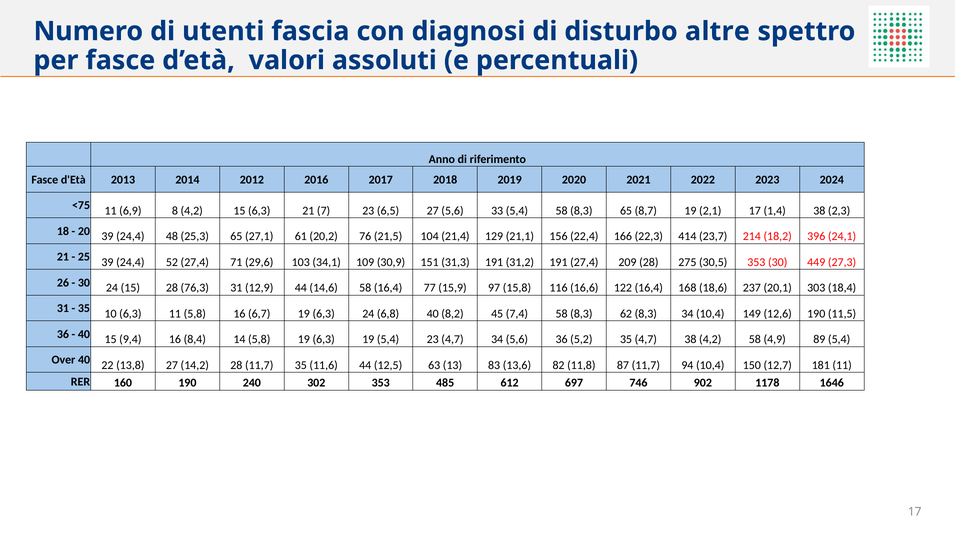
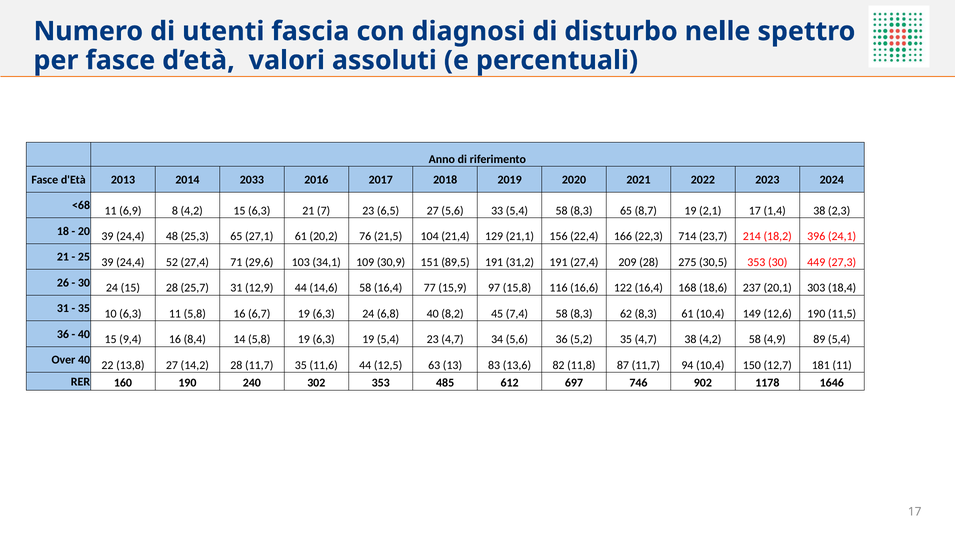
altre: altre -> nelle (718, 31)
2012: 2012 -> 2033 (252, 180)
<75: <75 -> <68 (81, 205)
414: 414 -> 714 (687, 236)
31,3: 31,3 -> 89,5 (455, 262)
76,3: 76,3 -> 25,7 (195, 288)
8,3 34: 34 -> 61 (687, 314)
